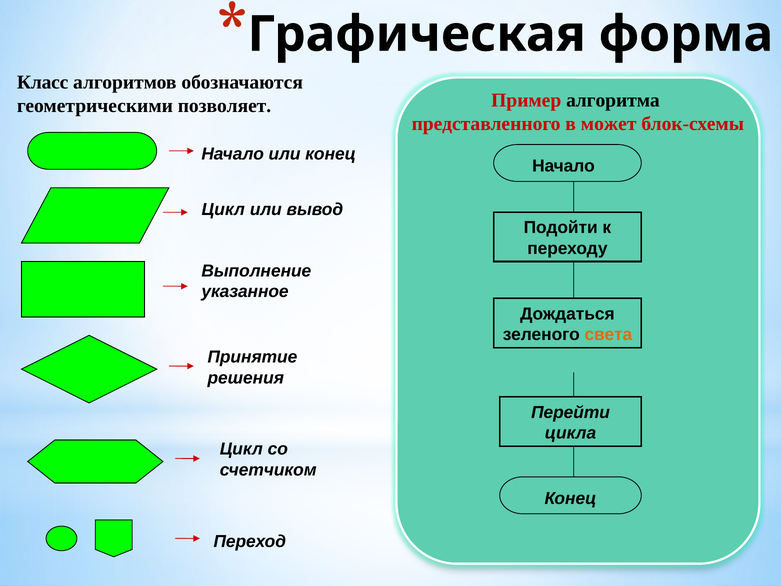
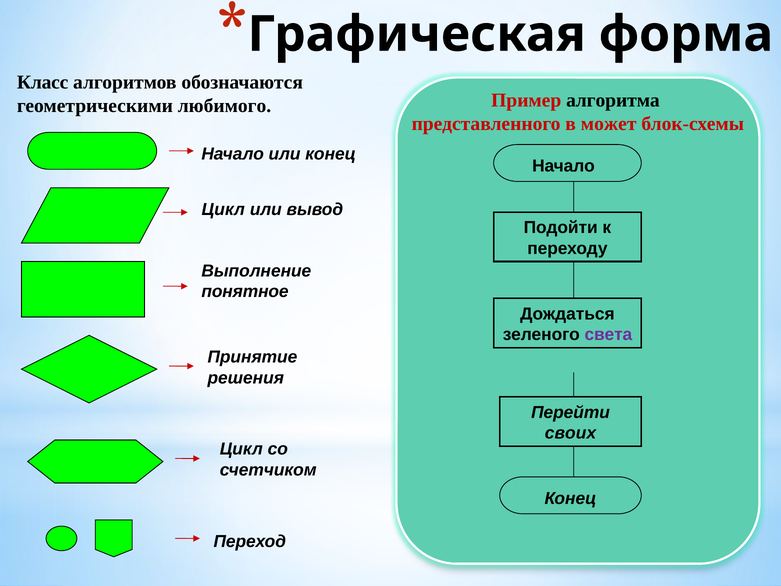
позволяет: позволяет -> любимого (224, 106)
указанное: указанное -> понятное (245, 292)
света colour: orange -> purple (608, 334)
цикла: цикла -> своих (570, 433)
